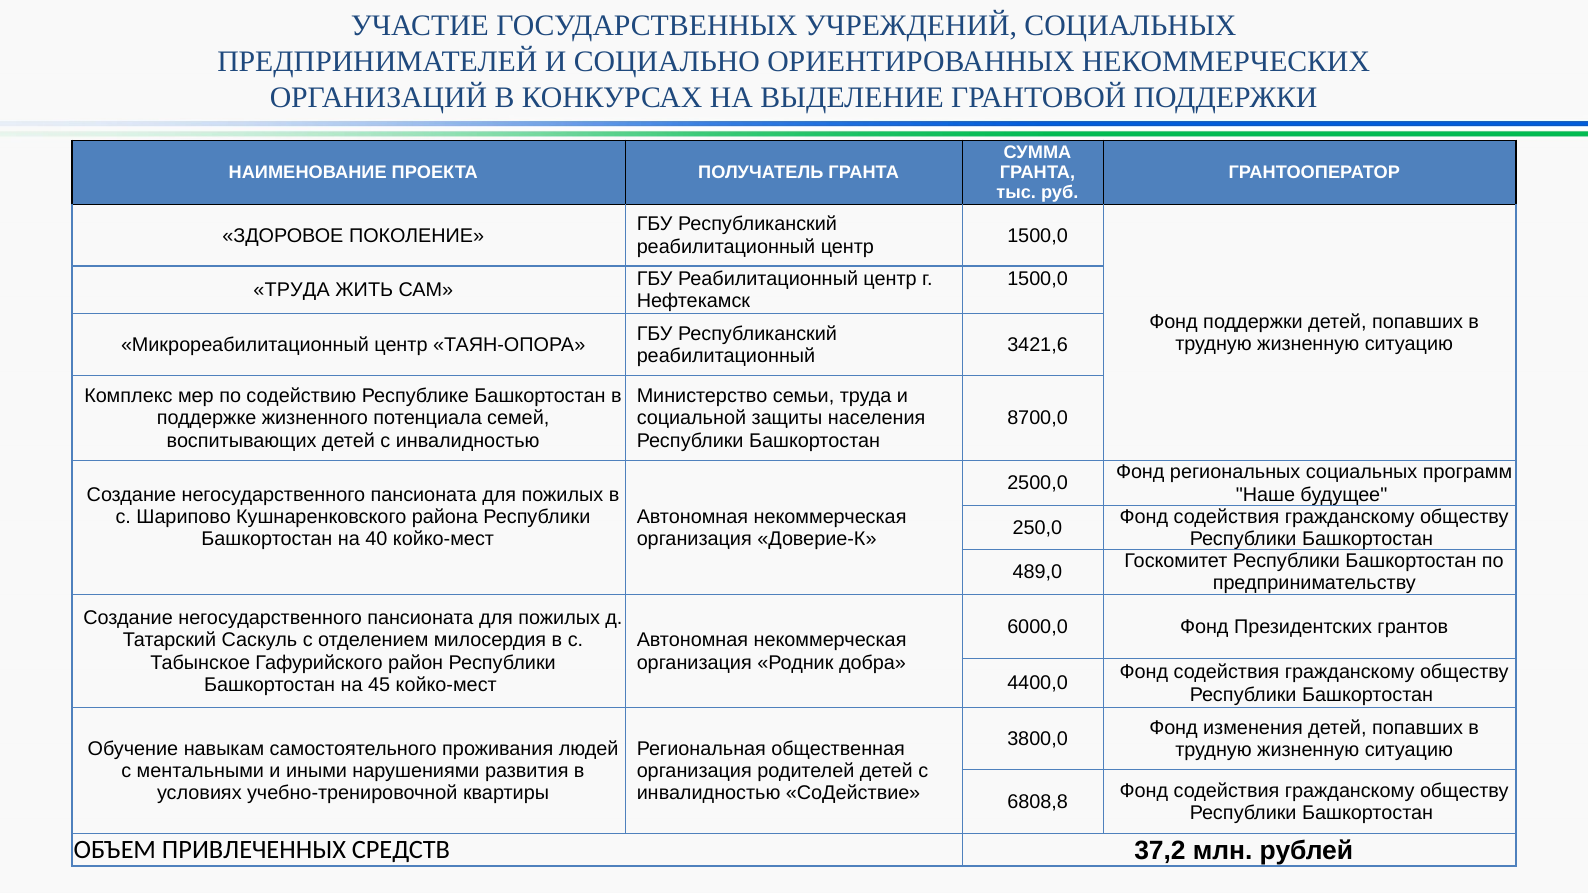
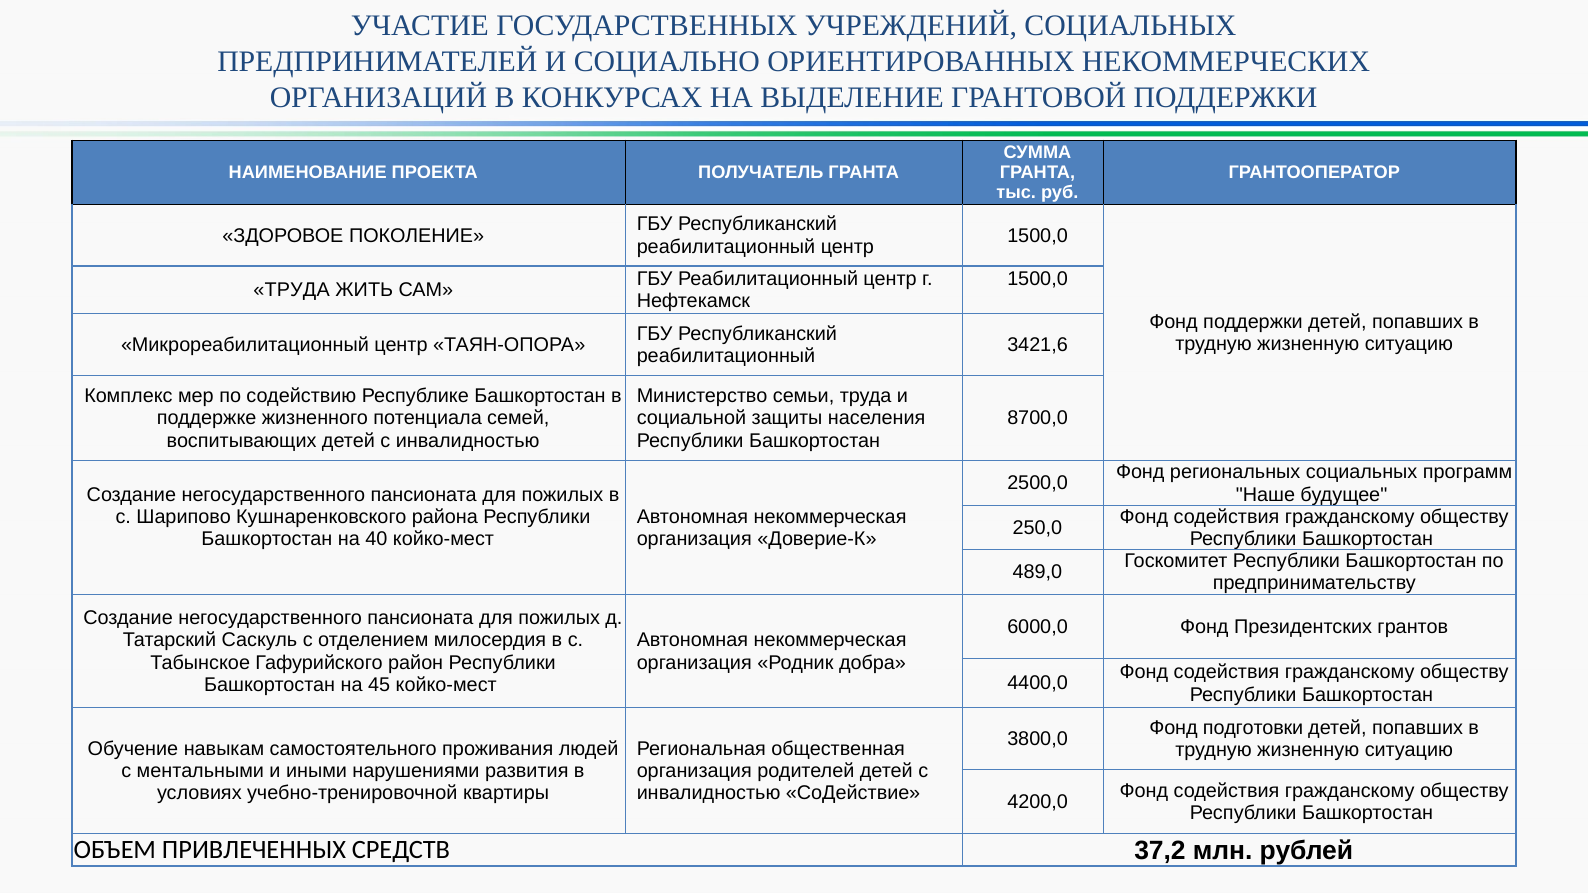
изменения: изменения -> подготовки (1253, 728)
6808,8: 6808,8 -> 4200,0 (1038, 802)
